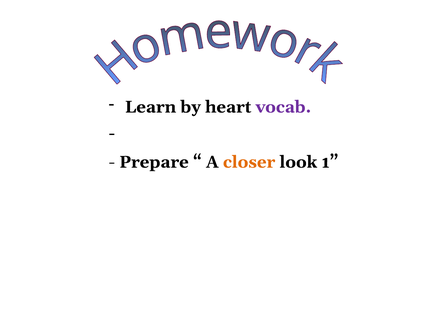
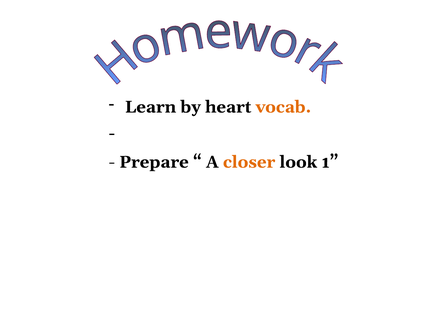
vocab colour: purple -> orange (283, 107)
